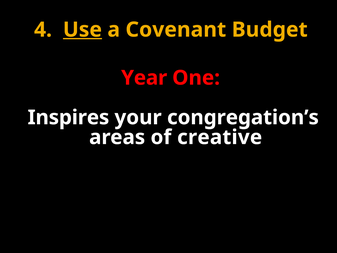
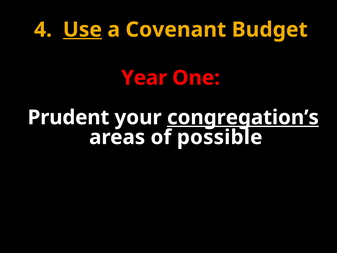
Inspires: Inspires -> Prudent (68, 117)
congregation’s underline: none -> present (243, 117)
creative: creative -> possible (220, 137)
